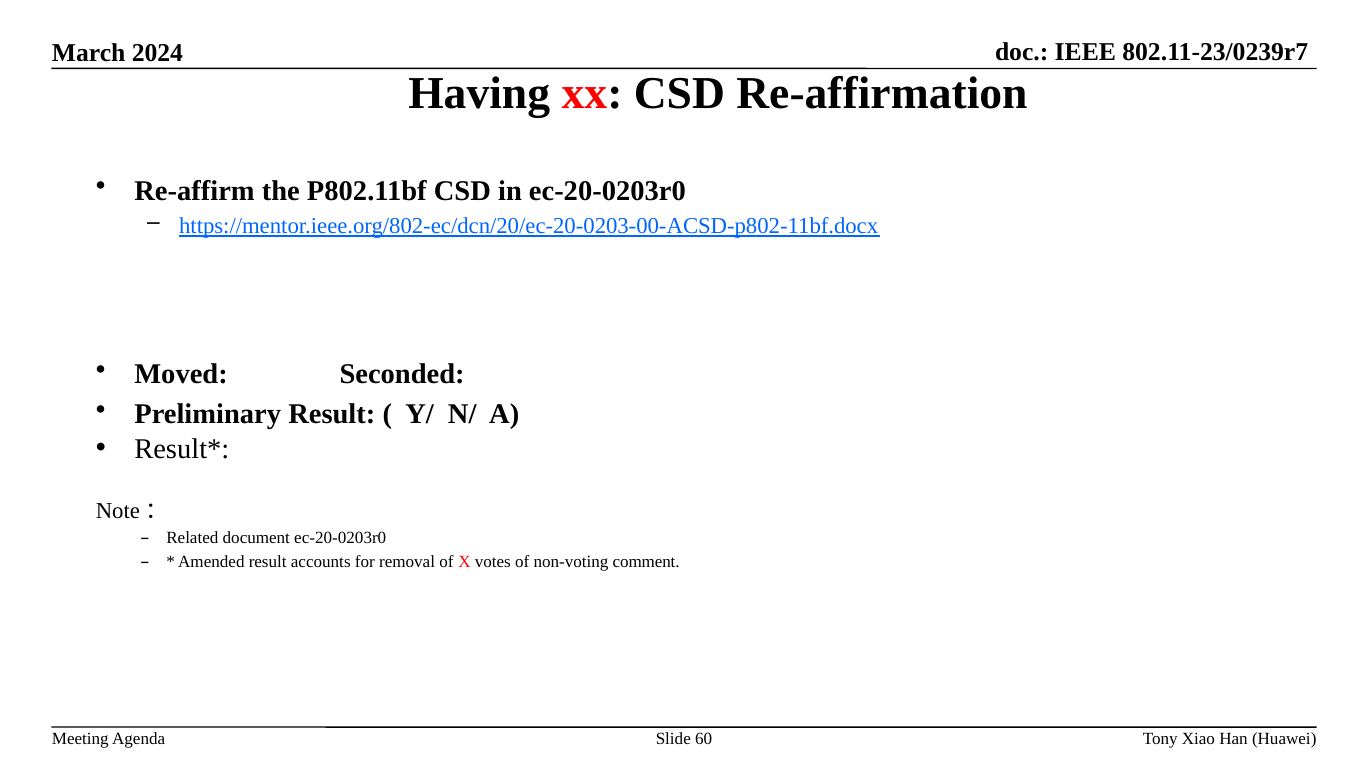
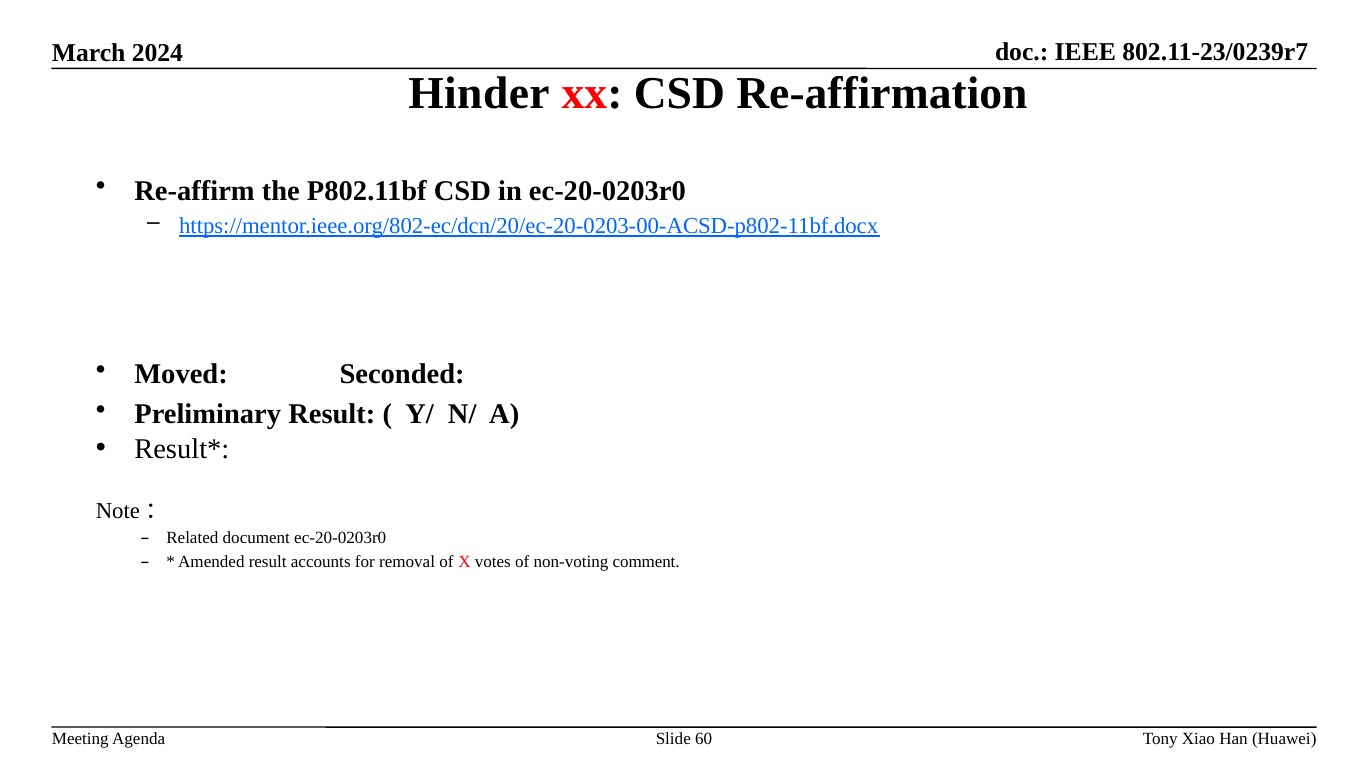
Having: Having -> Hinder (479, 93)
